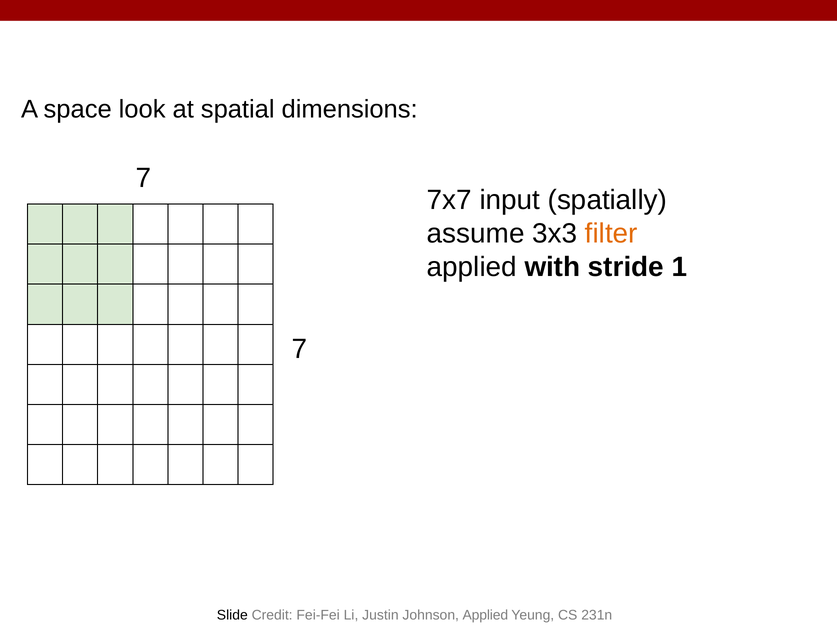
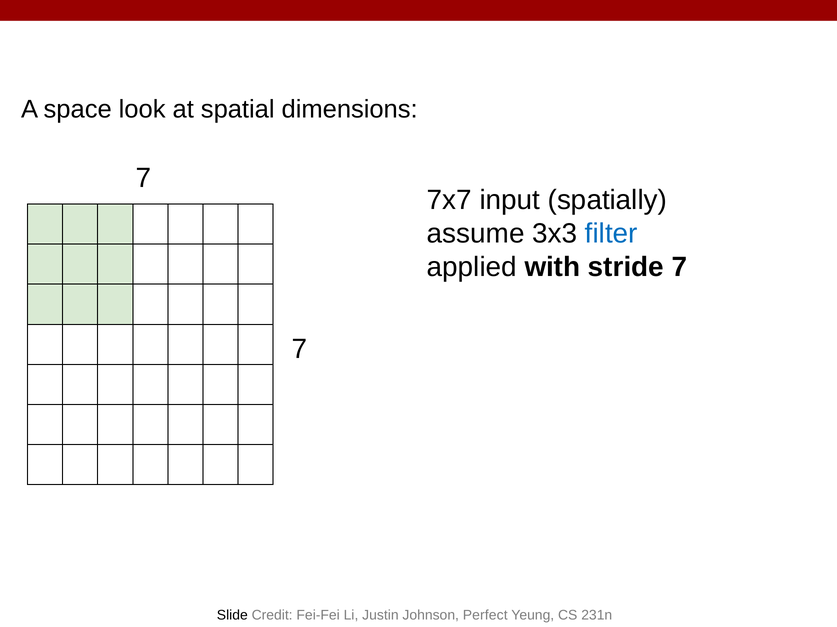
filter colour: orange -> blue (611, 234)
stride 1: 1 -> 7 (679, 267)
Johnson Applied: Applied -> Perfect (485, 616)
